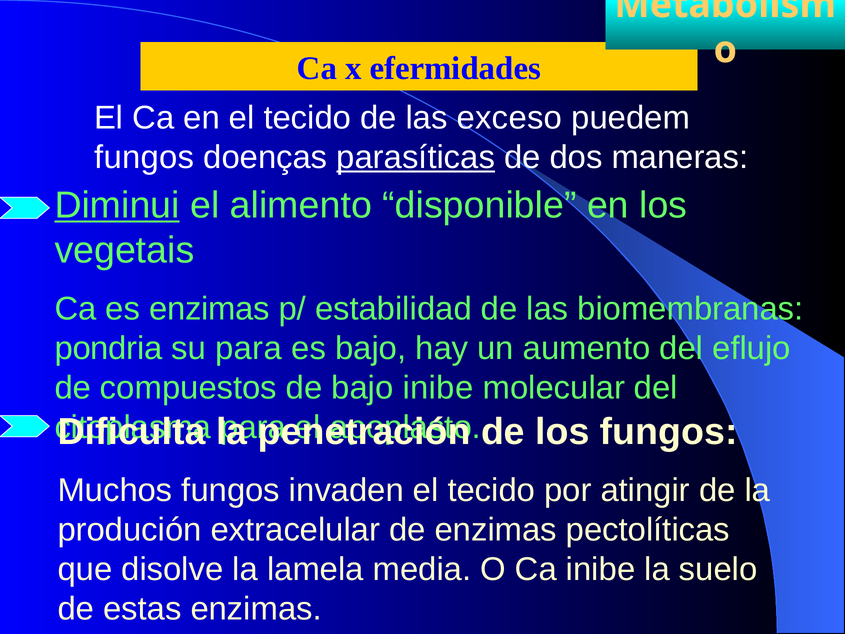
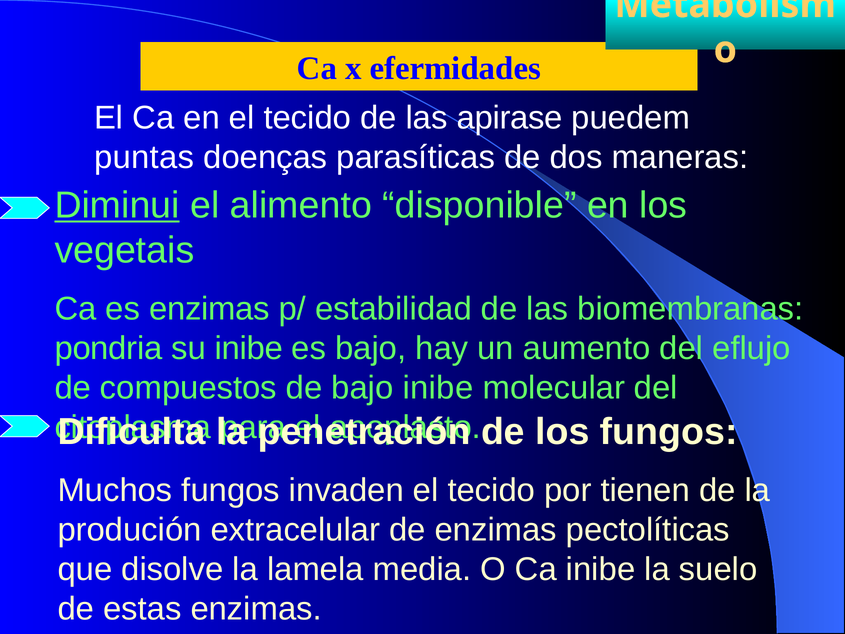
exceso: exceso -> apirase (510, 118)
fungos: fungos -> puntas (144, 157)
parasíticas underline: present -> none (416, 157)
su para: para -> inibe (249, 348)
atingir: atingir -> tienen (645, 490)
